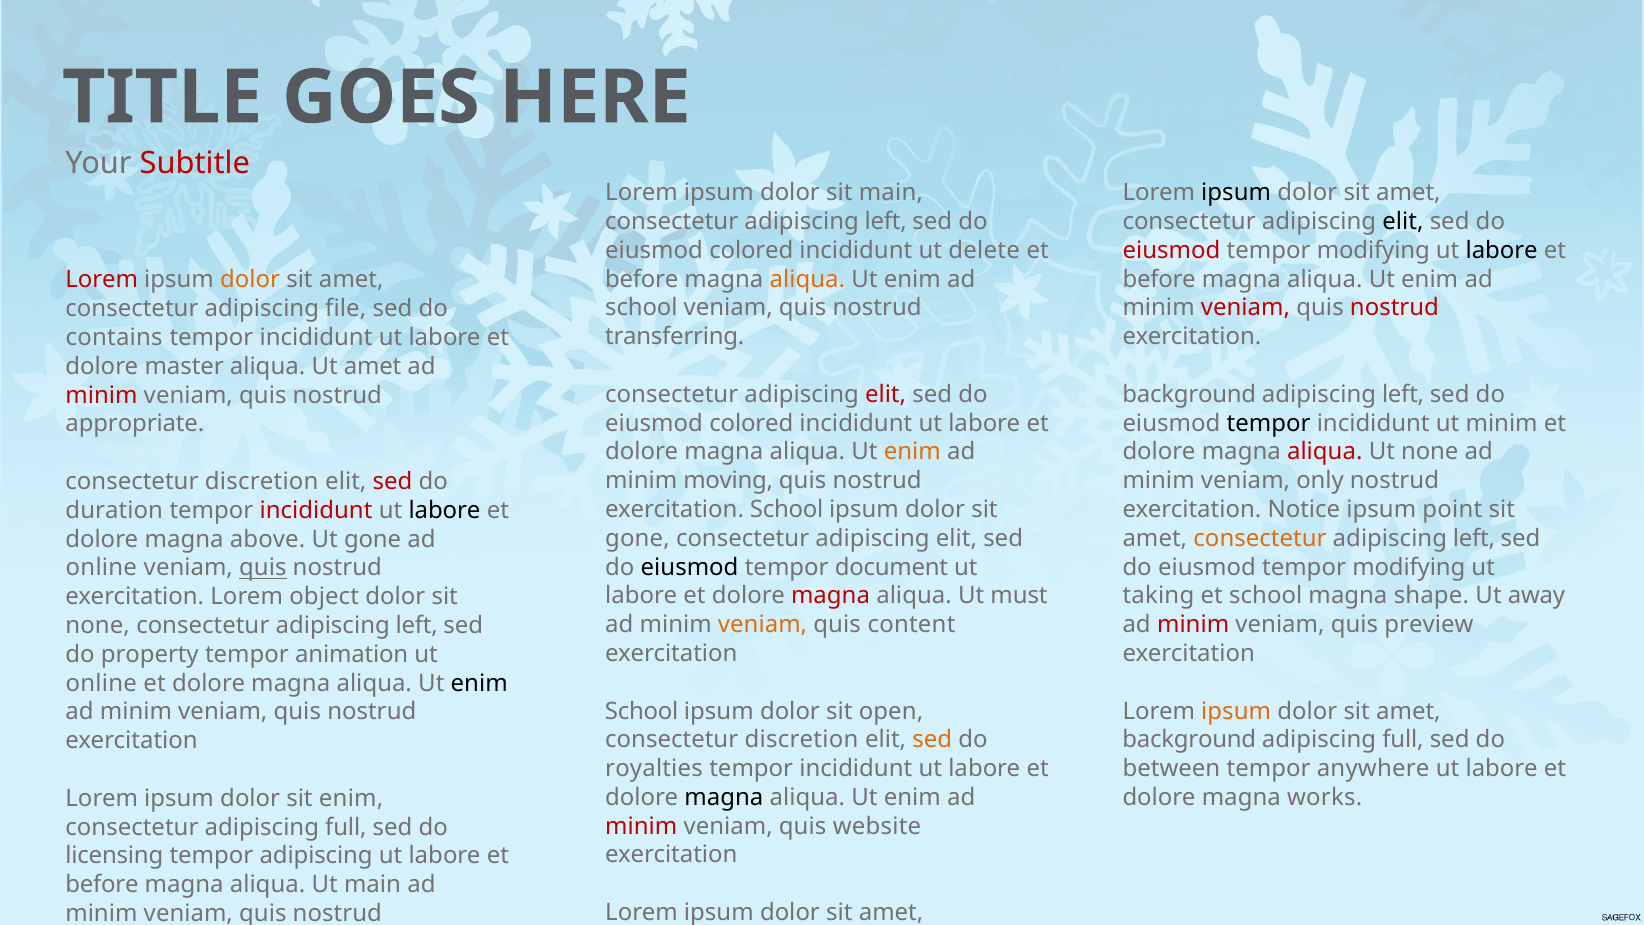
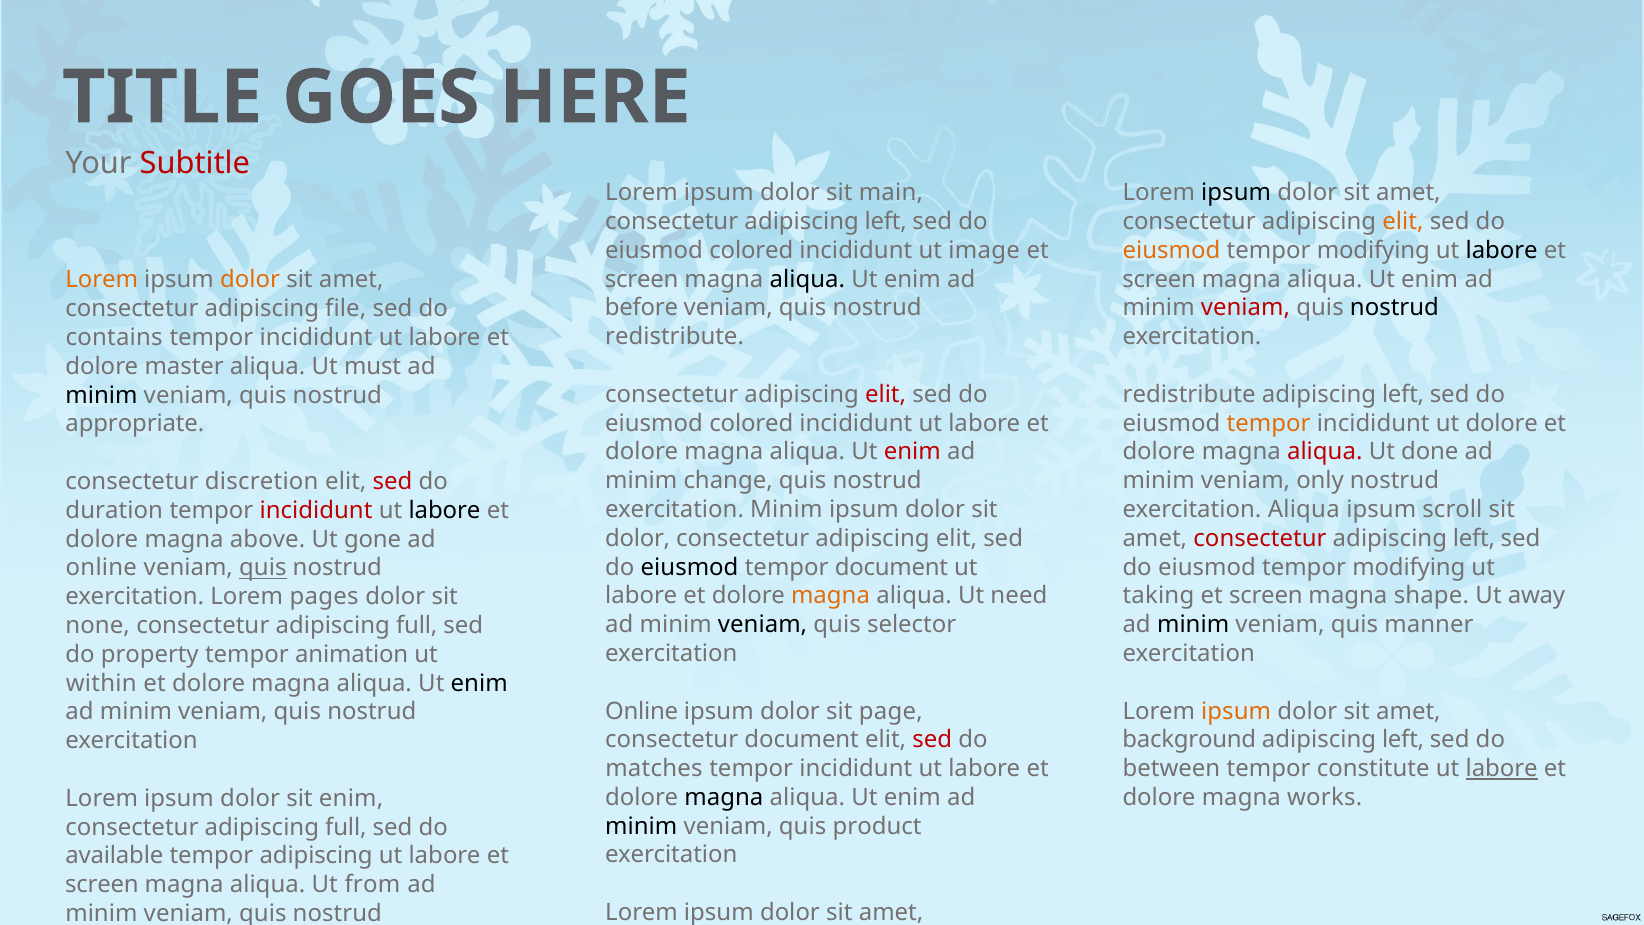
elit colour: black -> orange (1403, 222)
delete: delete -> image (984, 250)
eiusmod colour: red -> orange (1171, 250)
before: before -> screen (642, 279)
aliqua colour: orange -> black (807, 279)
before: before -> screen (1159, 279)
Lorem colour: red -> orange (102, 280)
school: school -> before (641, 308)
nostrud colour: red -> black (1394, 308)
transferring: transferring -> redistribute (675, 337)
Ut amet: amet -> must (373, 366)
background: background -> redistribute (1189, 394)
minim colour: red -> black (101, 395)
tempor colour: black -> orange (1269, 423)
ut minim: minim -> dolore (1502, 423)
enim colour: orange -> red (912, 452)
Ut none: none -> done (1430, 452)
moving: moving -> change (728, 481)
School: School -> Minim (786, 509)
exercitation Notice: Notice -> Aliqua (1304, 509)
point: point -> scroll (1452, 509)
gone: gone -> dolor (638, 538)
consectetur colour: orange -> red (1260, 538)
magna colour: red -> orange (831, 596)
must: must -> need (1019, 596)
school: school -> screen (1266, 596)
object: object -> pages (324, 597)
veniam colour: orange -> black (763, 625)
content: content -> selector (912, 625)
minim colour: red -> black (1193, 625)
preview: preview -> manner (1429, 625)
left: left -> full (417, 625)
online: online -> within (101, 683)
School: School -> Online (642, 711)
open: open -> page (891, 711)
discretion: discretion -> document (802, 740)
sed colour: orange -> red (932, 740)
full: full -> left (1403, 740)
royalties: royalties -> matches (654, 768)
anywhere: anywhere -> constitute (1373, 768)
labore underline: none -> present (1502, 768)
minim colour: red -> black (641, 826)
website: website -> product (877, 826)
licensing: licensing -> available (114, 856)
before: before -> screen (102, 884)
Ut main: main -> from (372, 884)
